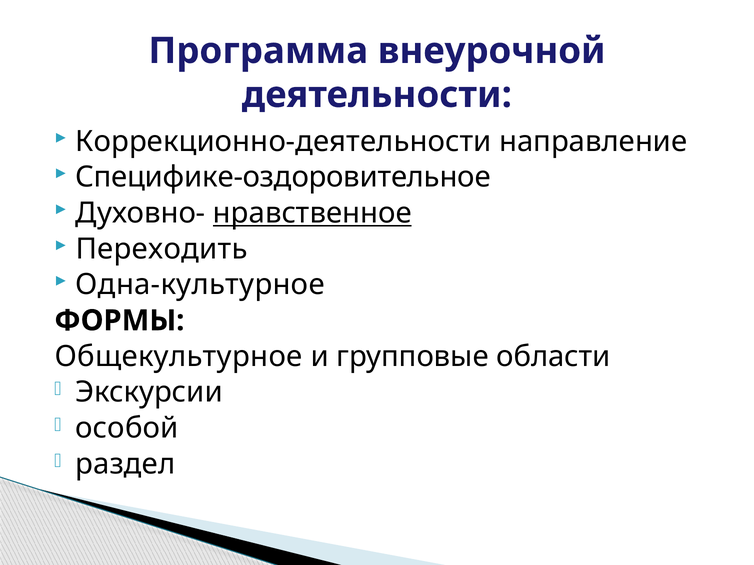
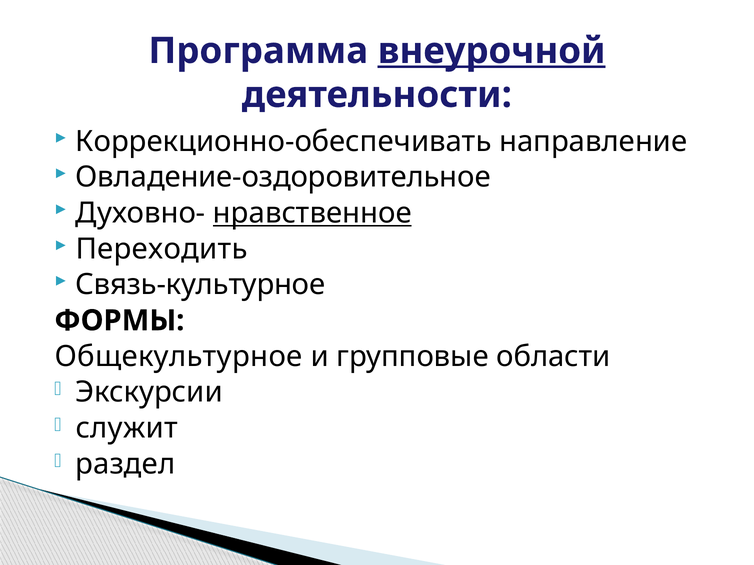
внеурочной underline: none -> present (492, 51)
Коррекционно-деятельности: Коррекционно-деятельности -> Коррекционно-обеспечивать (283, 142)
Специфике-оздоровительное: Специфике-оздоровительное -> Овладение-оздоровительное (283, 177)
Одна-культурное: Одна-культурное -> Связь-культурное (200, 285)
особой: особой -> служит (127, 428)
